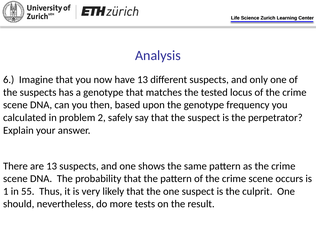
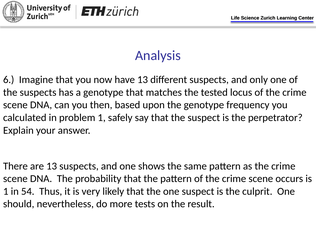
problem 2: 2 -> 1 (102, 118)
55: 55 -> 54 (28, 191)
